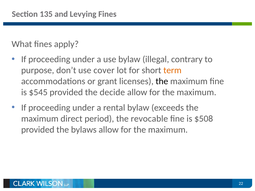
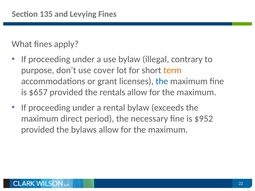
the colour: black -> blue (162, 81)
$545: $545 -> $657 (38, 92)
decide: decide -> rentals (112, 92)
revocable: revocable -> necessary (149, 119)
$508: $508 -> $952 (204, 119)
